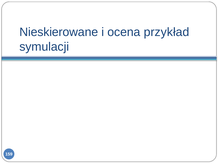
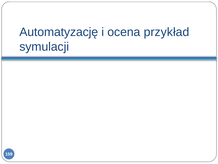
Nieskierowane: Nieskierowane -> Automatyzację (59, 32)
